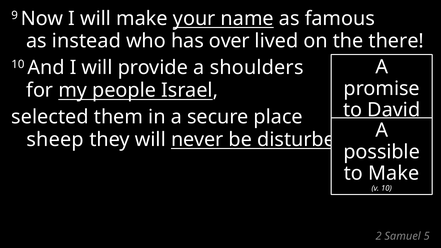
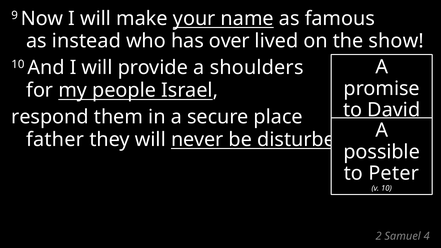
there: there -> show (396, 41)
selected: selected -> respond (50, 117)
sheep: sheep -> father (55, 140)
to Make: Make -> Peter (394, 173)
5: 5 -> 4 (427, 236)
